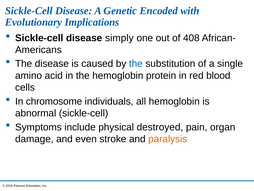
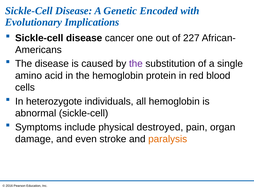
simply: simply -> cancer (119, 38)
408: 408 -> 227 (191, 38)
the colour: blue -> purple (136, 64)
chromosome: chromosome -> heterozygote (54, 101)
